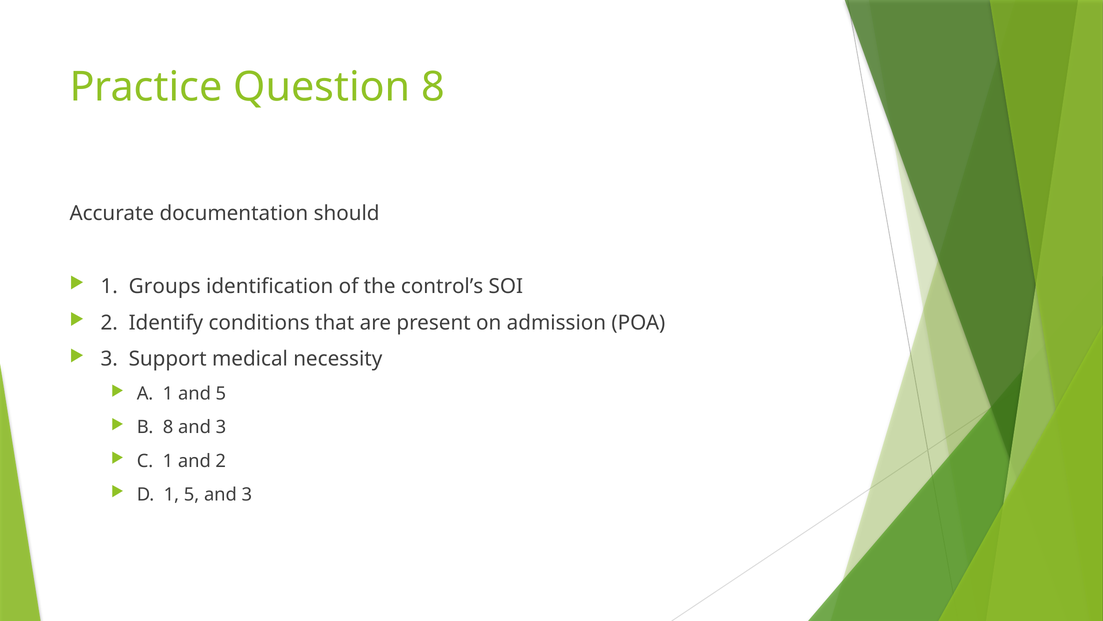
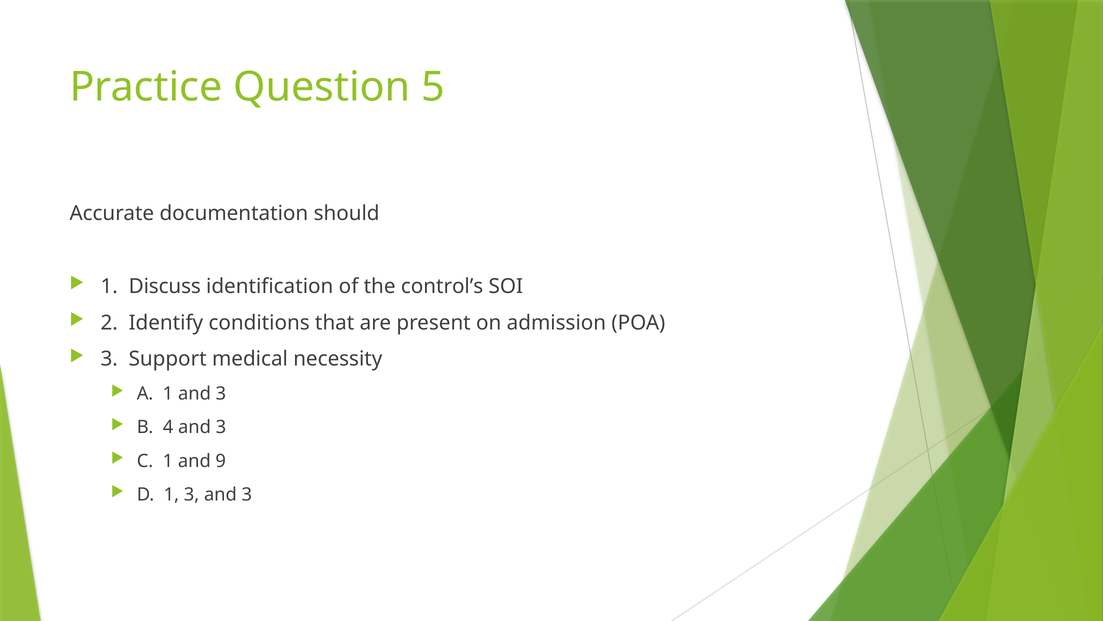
Question 8: 8 -> 5 (433, 87)
Groups: Groups -> Discuss (165, 286)
1 and 5: 5 -> 3 (221, 393)
B 8: 8 -> 4 (168, 427)
and 2: 2 -> 9 (221, 461)
1 5: 5 -> 3 (192, 494)
